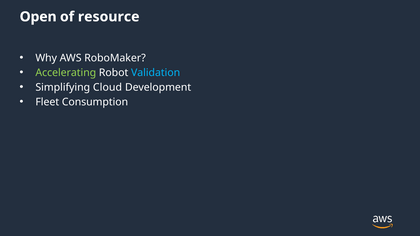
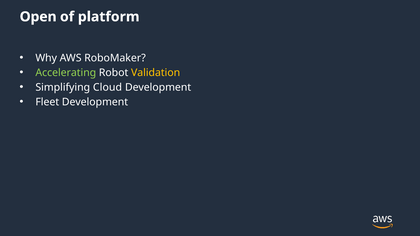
resource: resource -> platform (109, 17)
Validation colour: light blue -> yellow (156, 73)
Fleet Consumption: Consumption -> Development (95, 102)
